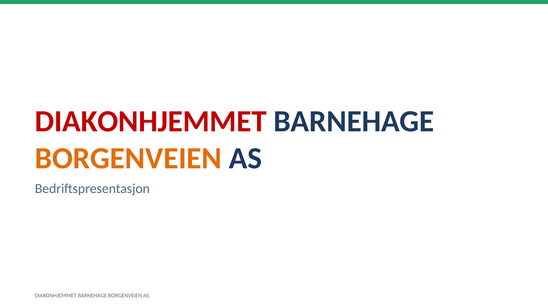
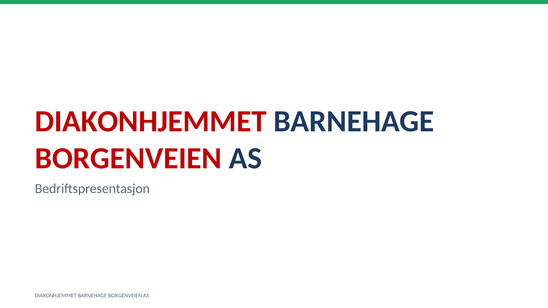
BORGENVEIEN colour: orange -> red (128, 159)
